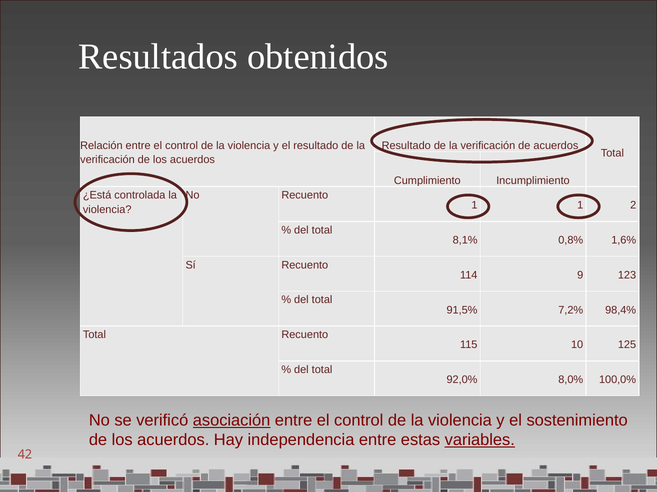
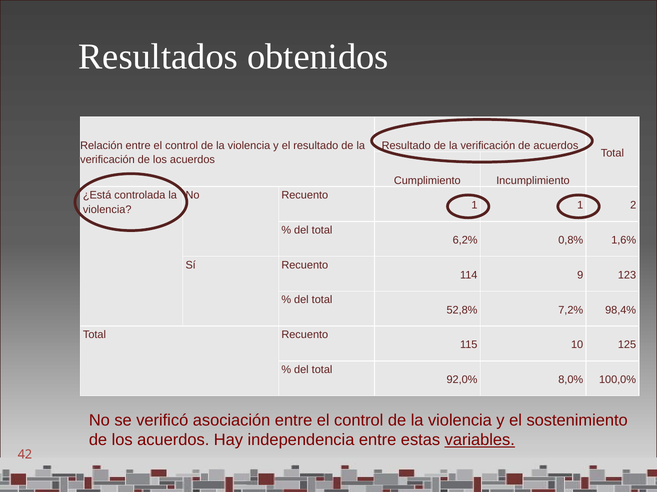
8,1%: 8,1% -> 6,2% (465, 241)
91,5%: 91,5% -> 52,8% (462, 310)
asociación underline: present -> none (232, 421)
